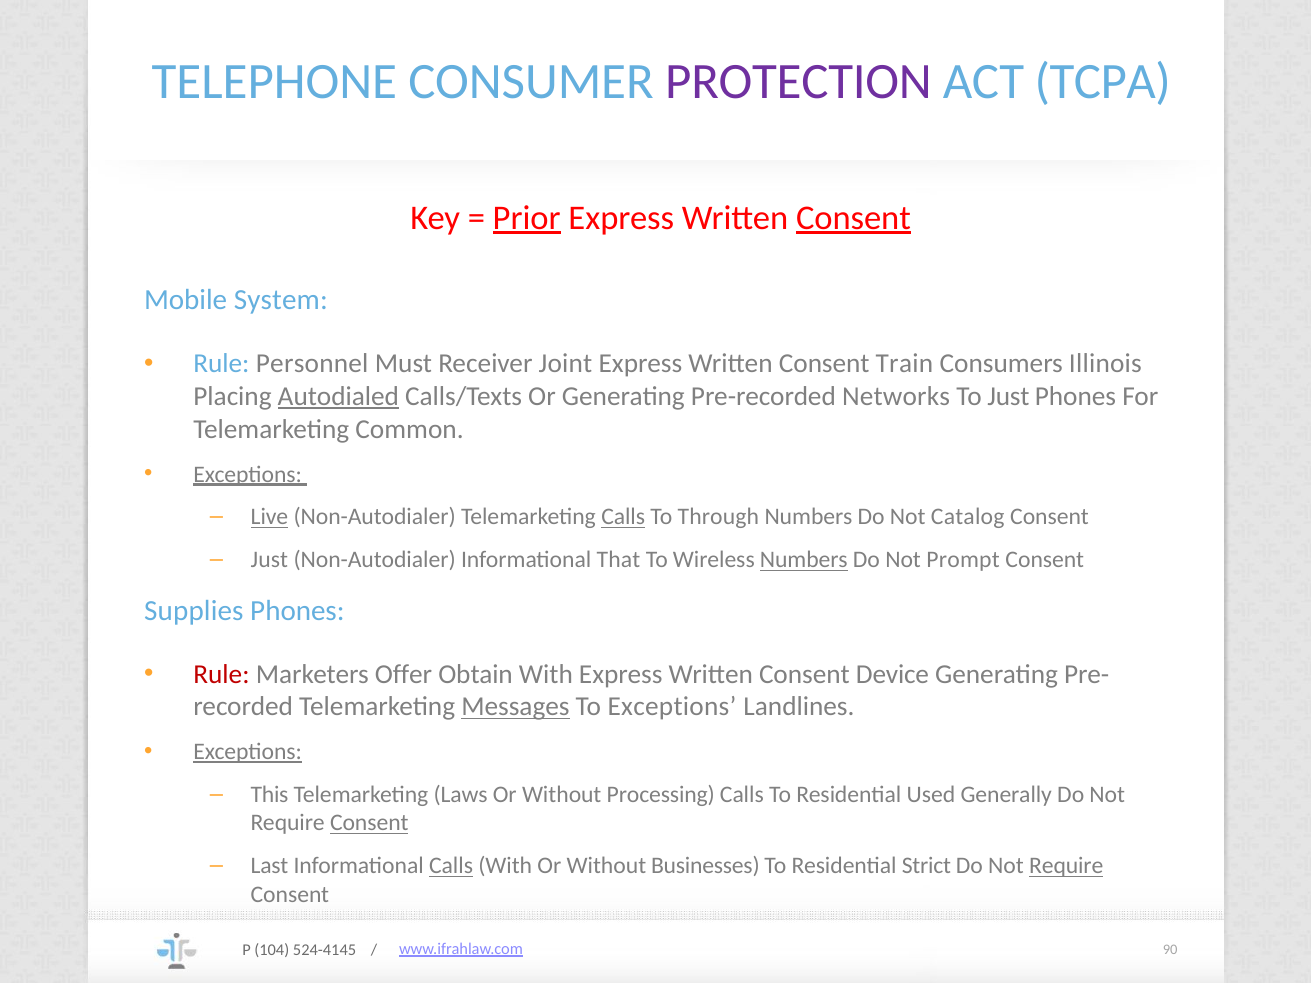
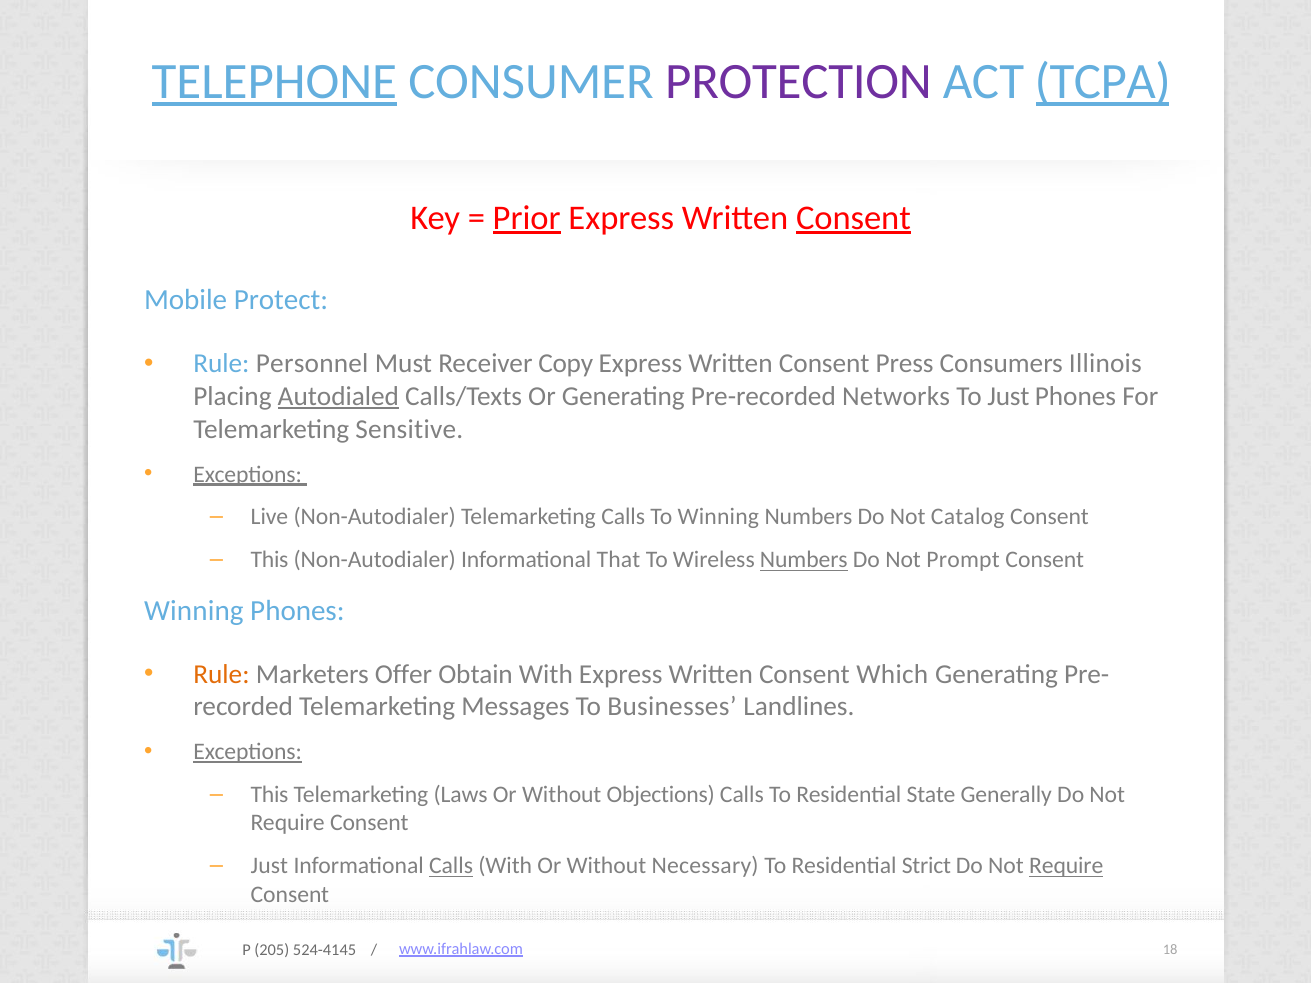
TELEPHONE underline: none -> present (274, 82)
TCPA underline: none -> present (1103, 82)
System: System -> Protect (281, 300)
Joint: Joint -> Copy (566, 364)
Train: Train -> Press (905, 364)
Common: Common -> Sensitive (409, 429)
Live underline: present -> none (269, 517)
Calls underline: present -> none (623, 517)
To Through: Through -> Winning (718, 517)
Just: Just -> This (270, 560)
Supplies: Supplies -> Winning (194, 611)
Rule colour: red -> orange (221, 674)
Device: Device -> Which (892, 674)
Messages underline: present -> none (515, 707)
To Exceptions: Exceptions -> Businesses (672, 707)
Processing: Processing -> Objections (661, 795)
Used: Used -> State (931, 795)
Consent underline: present -> none (369, 823)
Last: Last -> Just (269, 866)
Businesses: Businesses -> Necessary (705, 866)
90: 90 -> 18 (1170, 950)
104: 104 -> 205 (272, 951)
